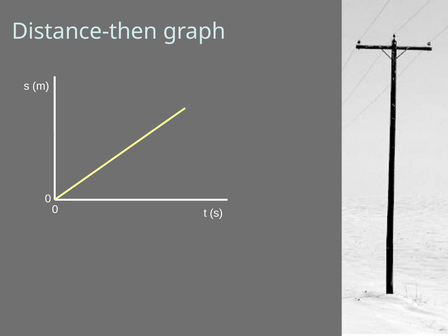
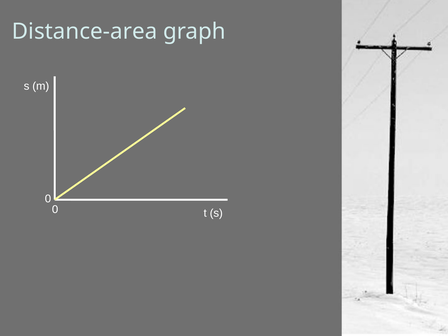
Distance-then: Distance-then -> Distance-area (85, 31)
